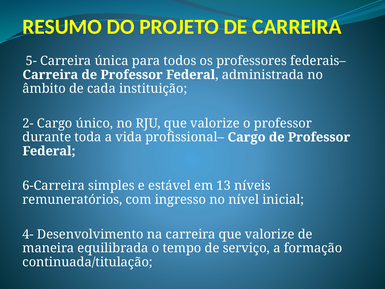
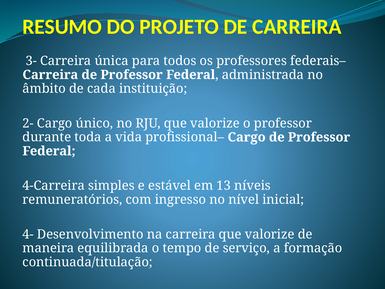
5-: 5- -> 3- (31, 61)
6-Carreira: 6-Carreira -> 4-Carreira (54, 186)
